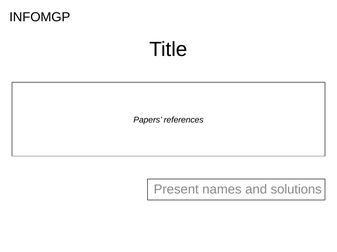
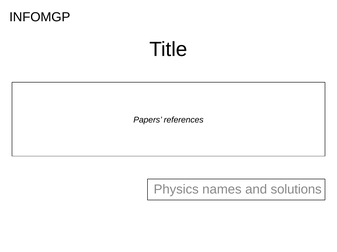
Present: Present -> Physics (176, 190)
